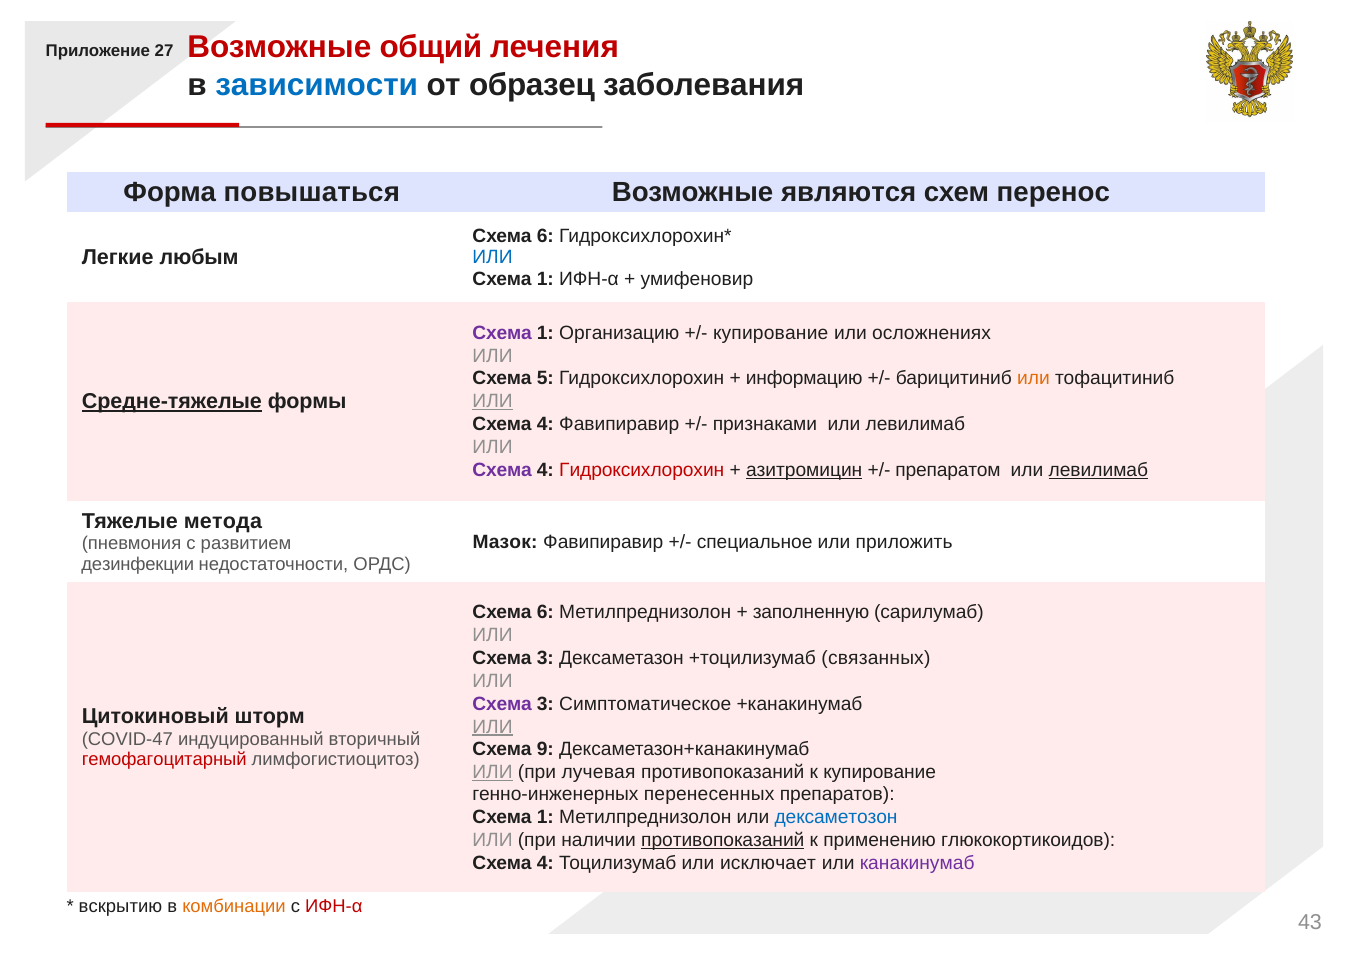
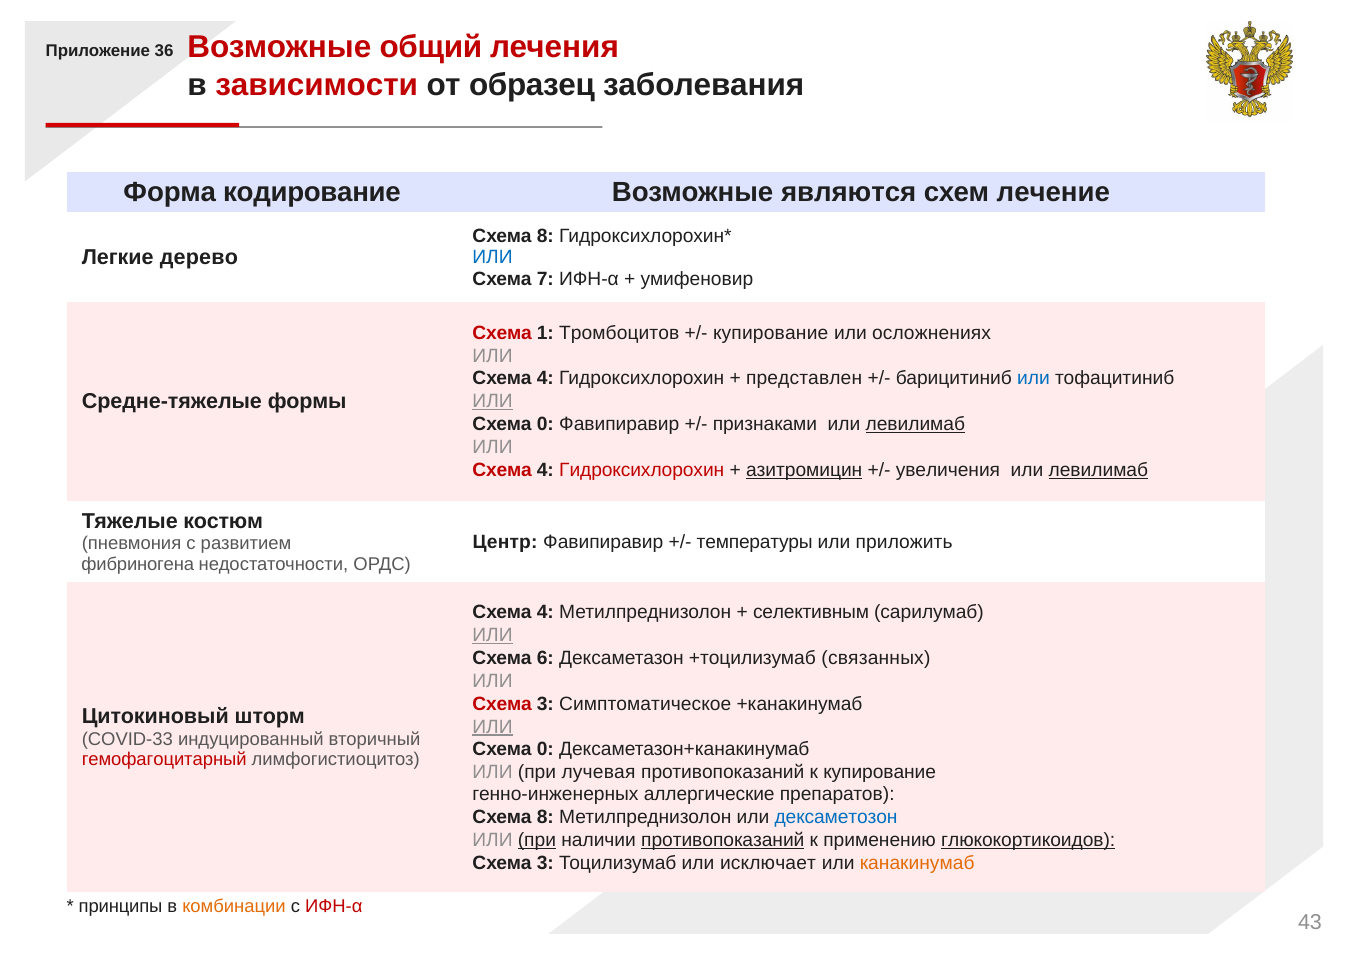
27: 27 -> 36 (164, 51)
зависимости colour: blue -> red (317, 85)
повышаться: повышаться -> кодирование (312, 192)
перенос: перенос -> лечение (1053, 192)
6: 6 -> 8 (545, 236)
любым: любым -> дерево (199, 257)
1: 1 -> 7 (545, 279)
Схема colour: purple -> red (502, 333)
Организацию: Организацию -> Тромбоцитов (619, 333)
5: 5 -> 4 (545, 379)
информацию: информацию -> представлен (804, 379)
или colour: orange -> blue (1034, 379)
Средне-тяжелые underline: present -> none (172, 402)
4: 4 -> 0 (545, 424)
левилимаб underline: none -> present (915, 424)
Схема colour: purple -> red (502, 470)
препаратом: препаратом -> увеличения (948, 470)
метода: метода -> костюм (223, 521)
Мазок: Мазок -> Центр (505, 542)
специальное: специальное -> температуры (755, 542)
дезинфекции: дезинфекции -> фибриногена (138, 564)
6: 6 -> 4 (545, 612)
заполненную: заполненную -> селективным (811, 612)
ИЛИ underline: none -> present (493, 635)
3: 3 -> 6 (545, 658)
Схема colour: purple -> red (502, 704)
COVID-47: COVID-47 -> COVID-33 (127, 739)
9: 9 -> 0 (545, 749)
ИЛИ underline: present -> none (493, 772)
перенесенных: перенесенных -> аллергические (709, 794)
1: 1 -> 8 (545, 817)
при underline: none -> present (537, 840)
глюкокортикоидов underline: none -> present (1028, 840)
4: 4 -> 3 (545, 863)
канакинумаб colour: purple -> orange (917, 863)
вскрытию: вскрытию -> принципы (121, 906)
